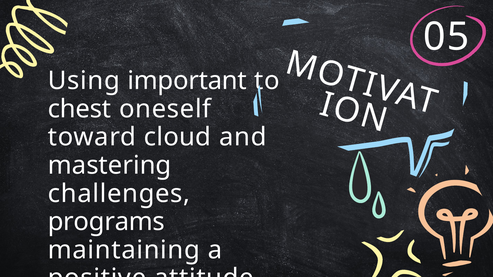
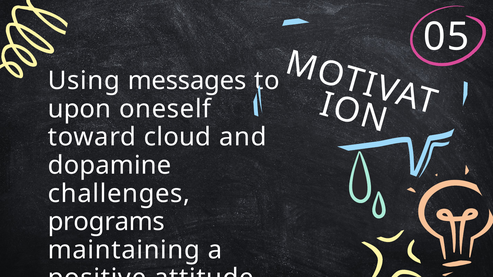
important: important -> messages (187, 81)
chest: chest -> upon (79, 109)
mastering: mastering -> dopamine (110, 166)
